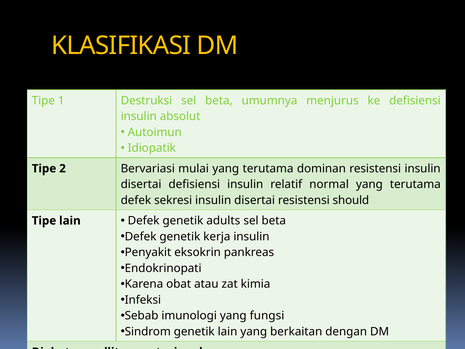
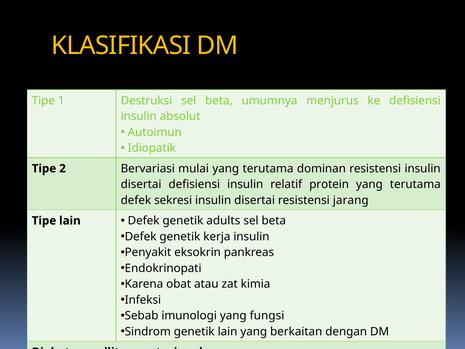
normal: normal -> protein (329, 184)
should: should -> jarang (351, 200)
